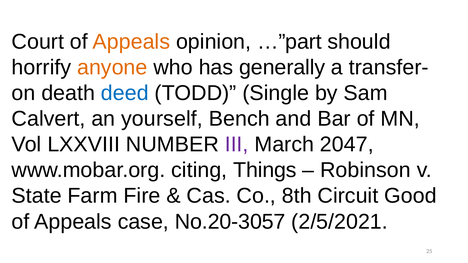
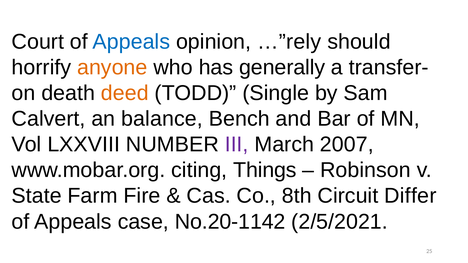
Appeals colour: orange -> blue (131, 42)
…”part: …”part -> …”rely (289, 42)
deed colour: blue -> orange (125, 93)
yourself: yourself -> balance (162, 119)
2047: 2047 -> 2007 (347, 145)
Good: Good -> Differ (410, 196)
No.20-3057: No.20-3057 -> No.20-1142 (230, 222)
